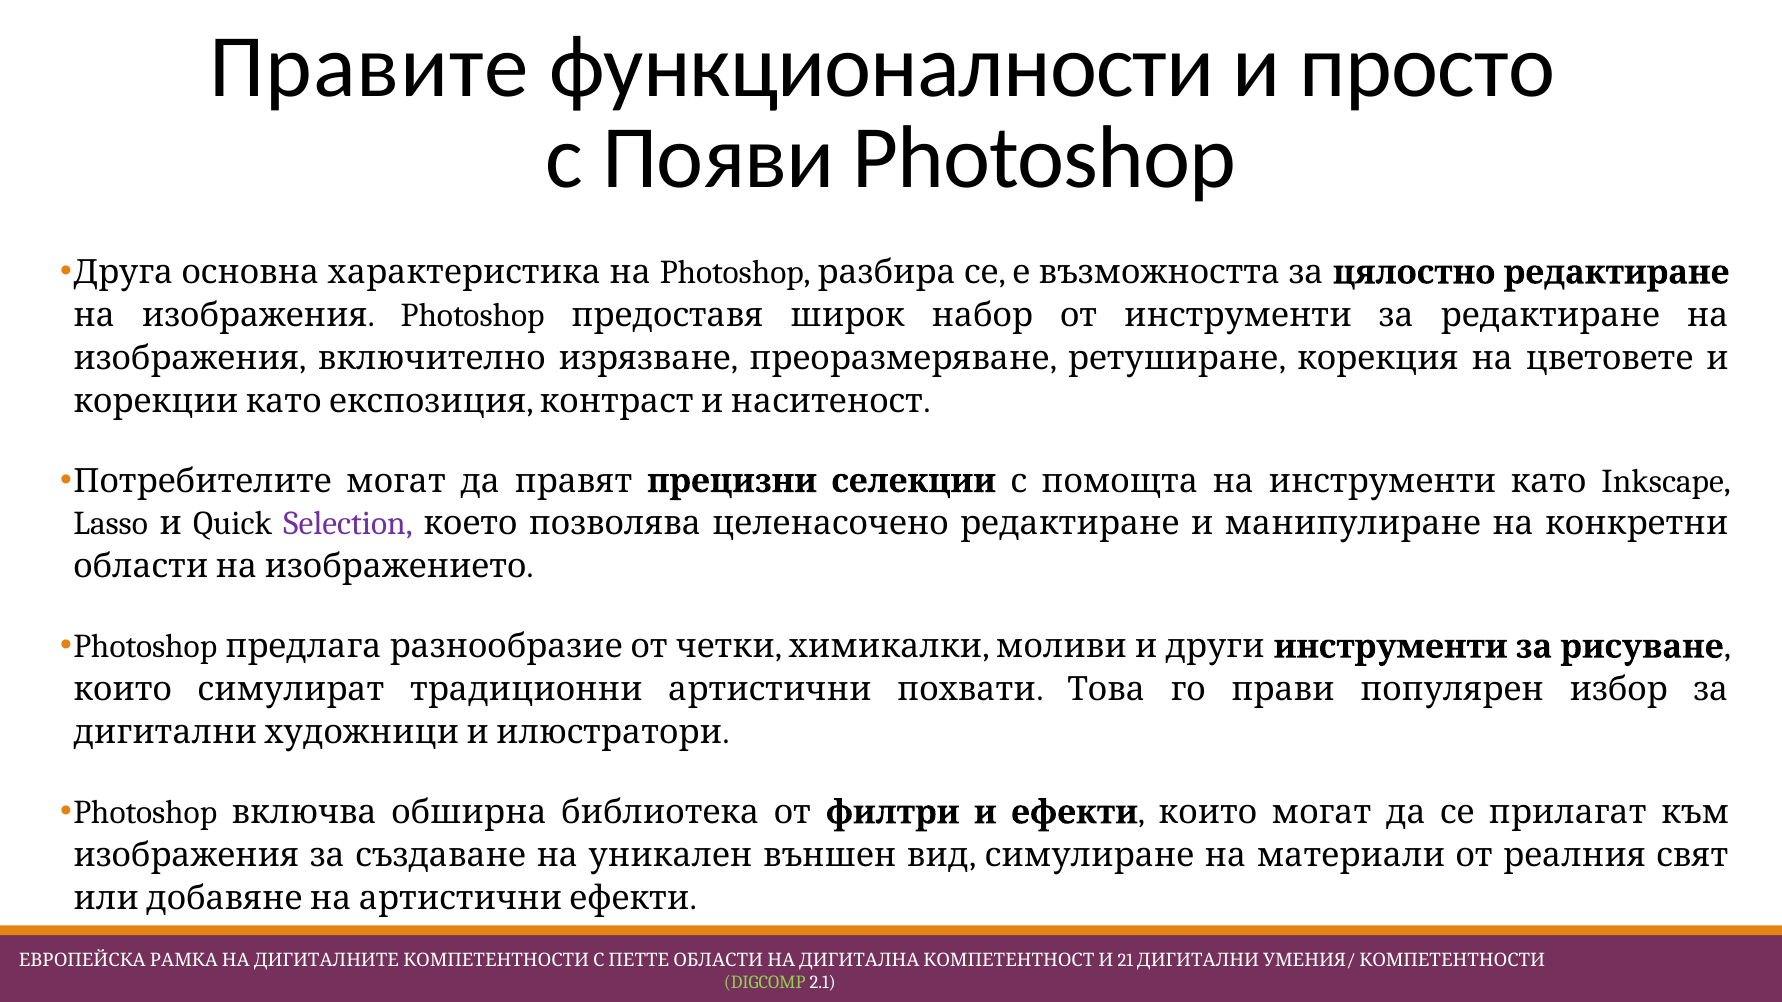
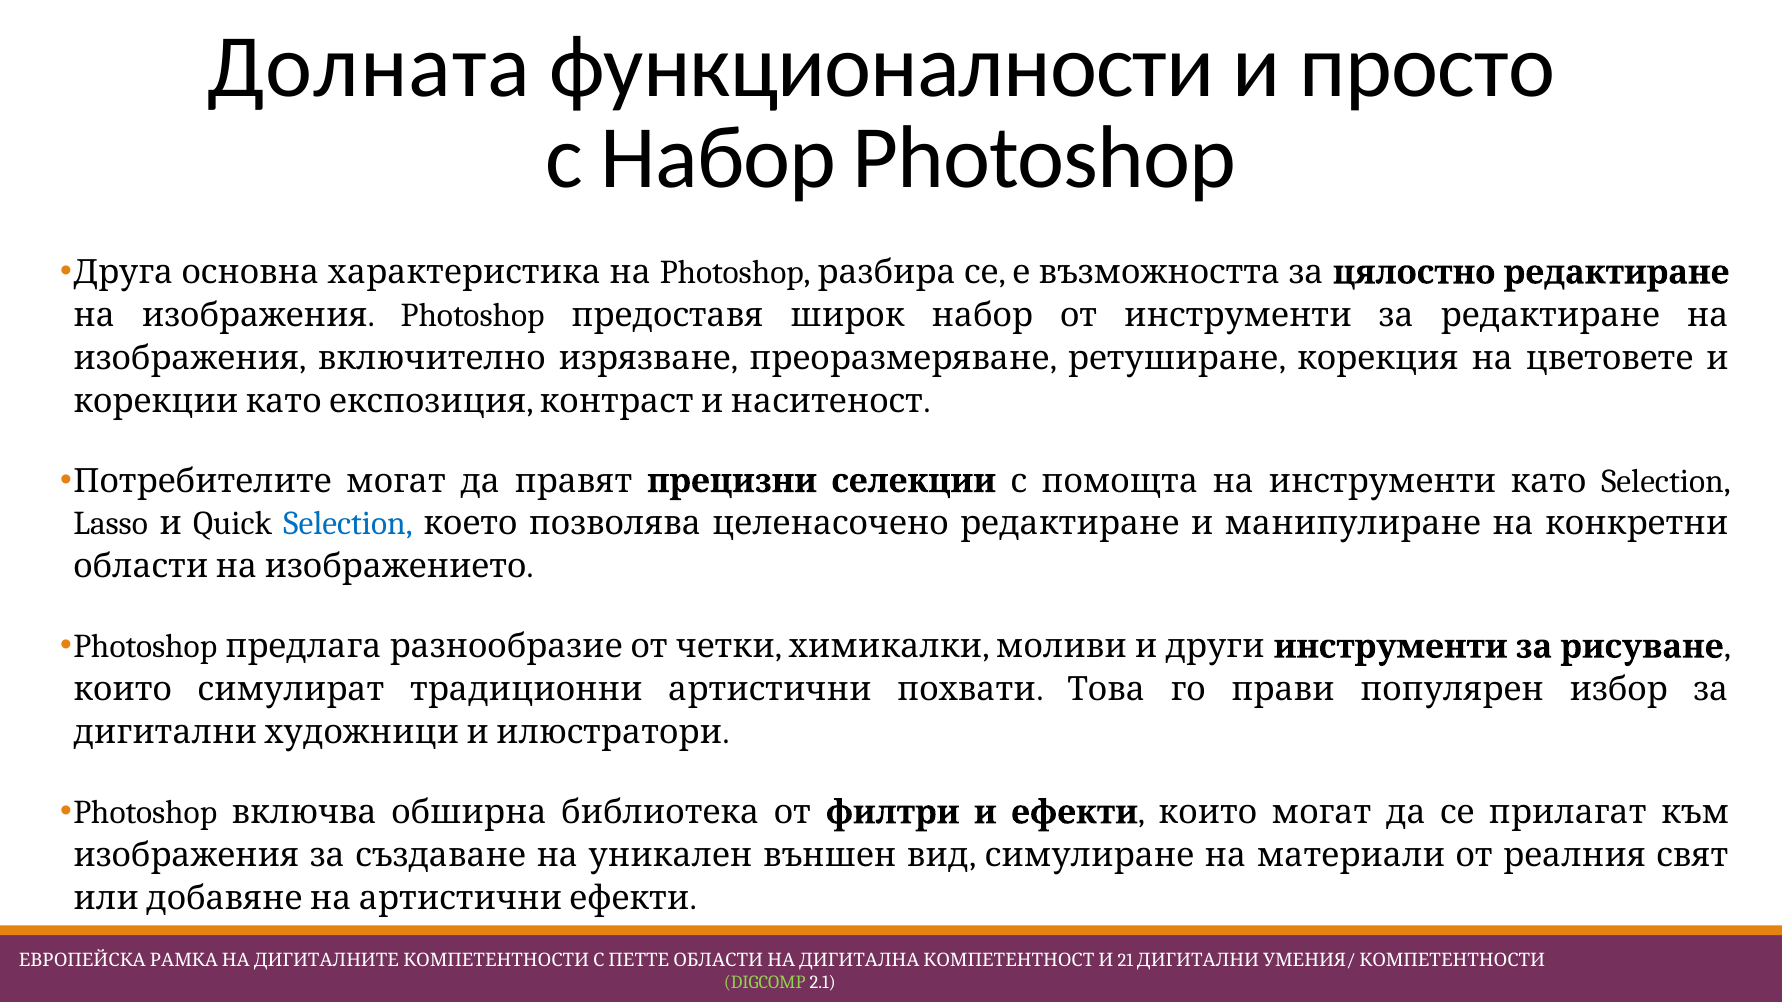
Правите: Правите -> Долната (369, 67)
с Появи: Появи -> Набор (719, 158)
селекции Inkscape: Inkscape -> Selection (1666, 481)
Selection colour: purple -> blue (348, 524)
